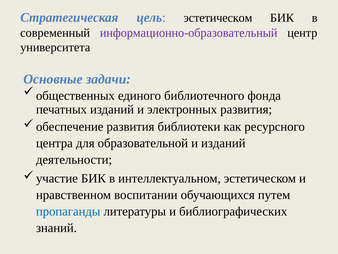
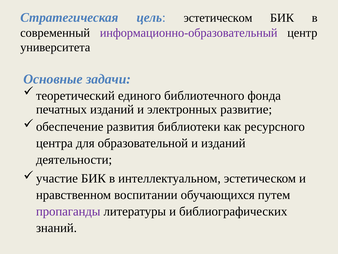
общественных: общественных -> теоретический (75, 95)
электронных развития: развития -> развитие (246, 109)
пропаганды colour: blue -> purple (68, 211)
